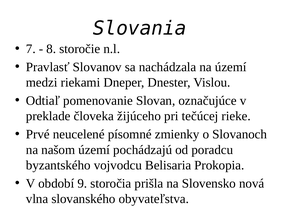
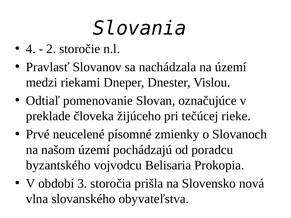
7: 7 -> 4 (31, 49)
8: 8 -> 2 (51, 49)
9: 9 -> 3 (82, 184)
